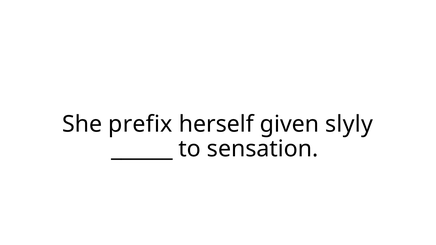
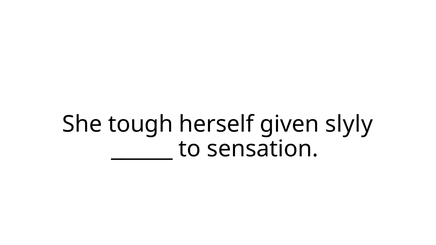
prefix: prefix -> tough (141, 124)
